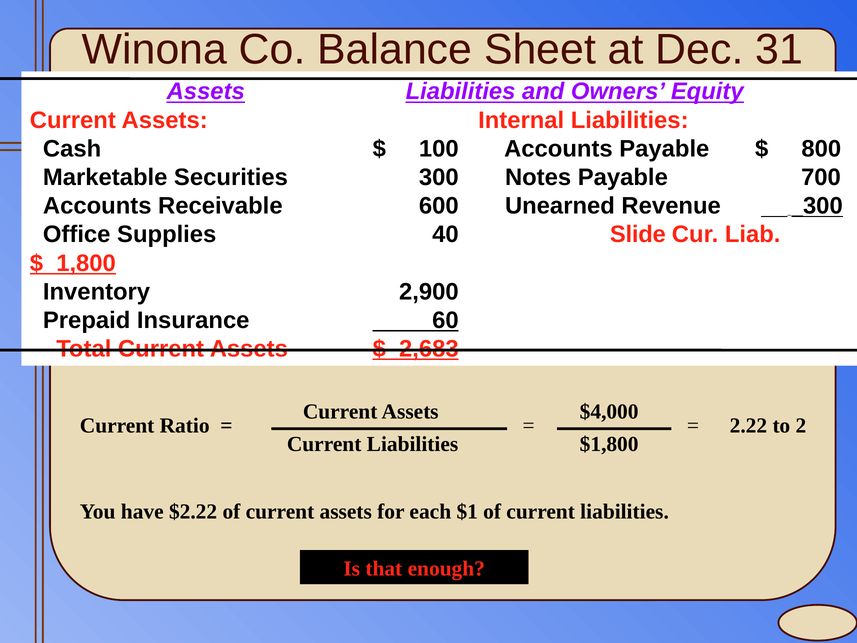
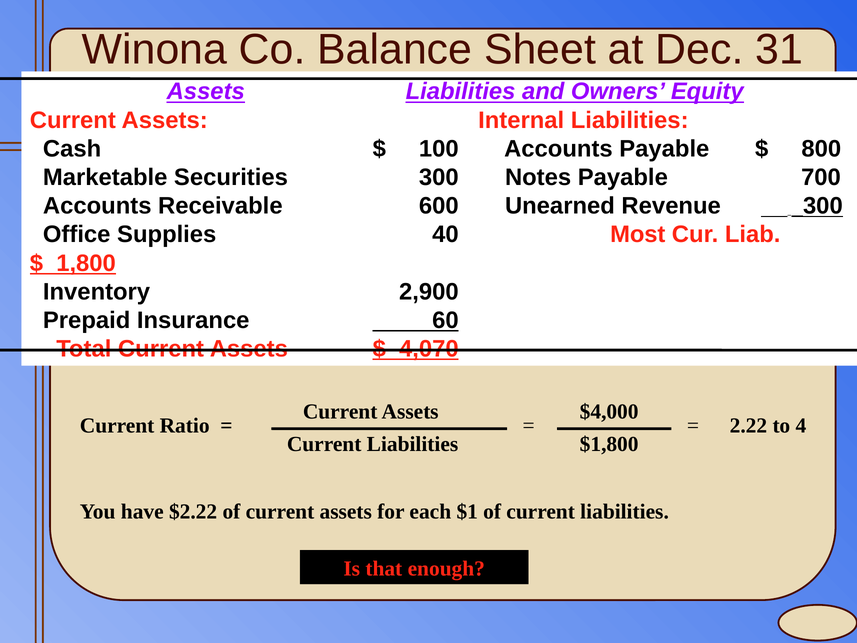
Slide: Slide -> Most (638, 234)
2,683: 2,683 -> 4,070 (429, 349)
2: 2 -> 4 (801, 426)
